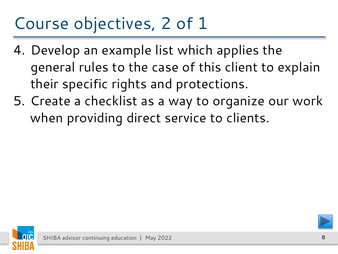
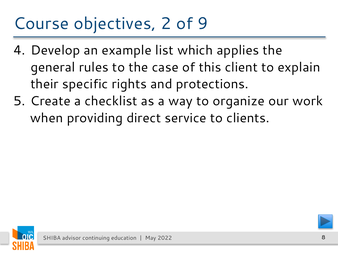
1: 1 -> 9 (203, 23)
